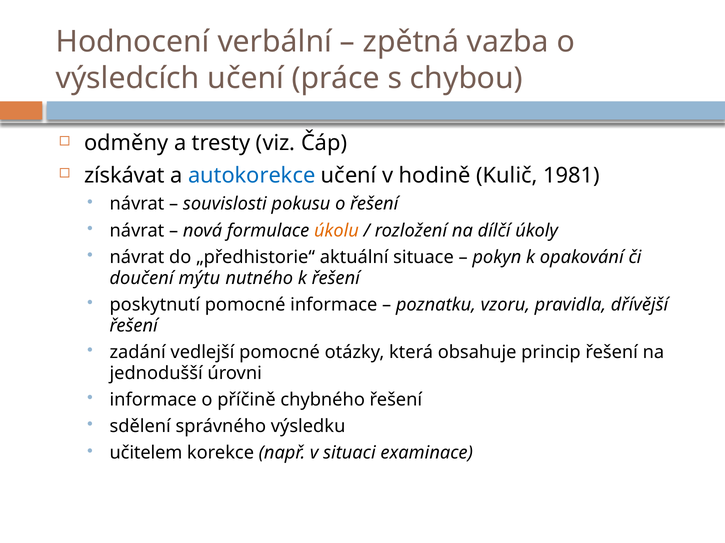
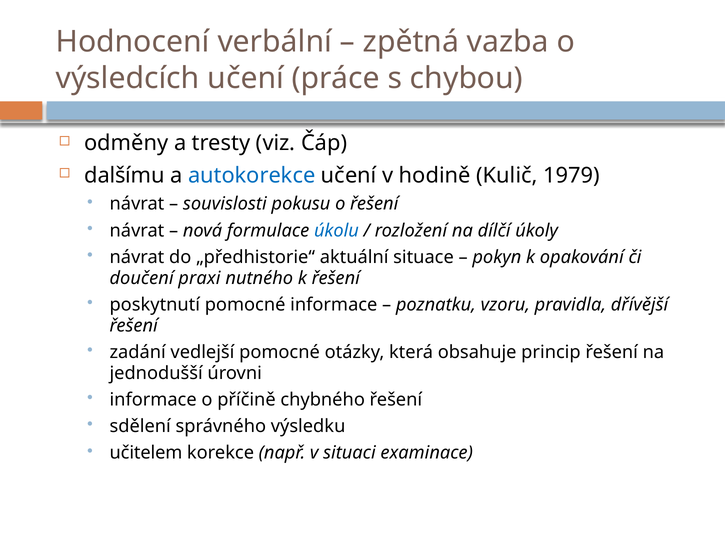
získávat: získávat -> dalšímu (124, 176)
1981: 1981 -> 1979 (571, 176)
úkolu colour: orange -> blue (336, 231)
mýtu: mýtu -> praxi (199, 278)
